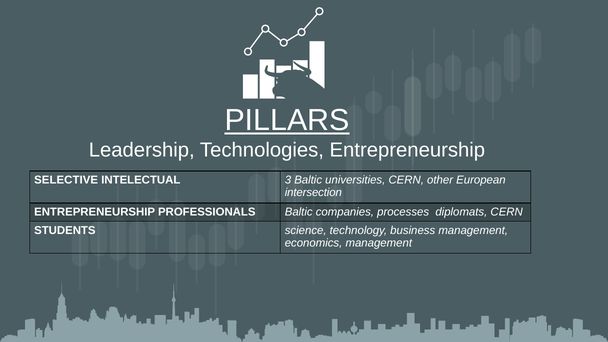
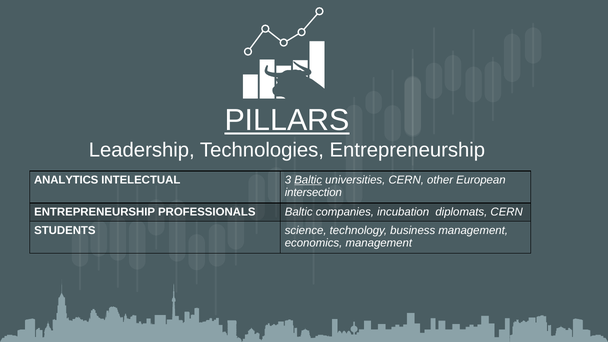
SELECTIVE: SELECTIVE -> ANALYTICS (66, 180)
Baltic underline: none -> present (308, 180)
processes: processes -> incubation (403, 212)
